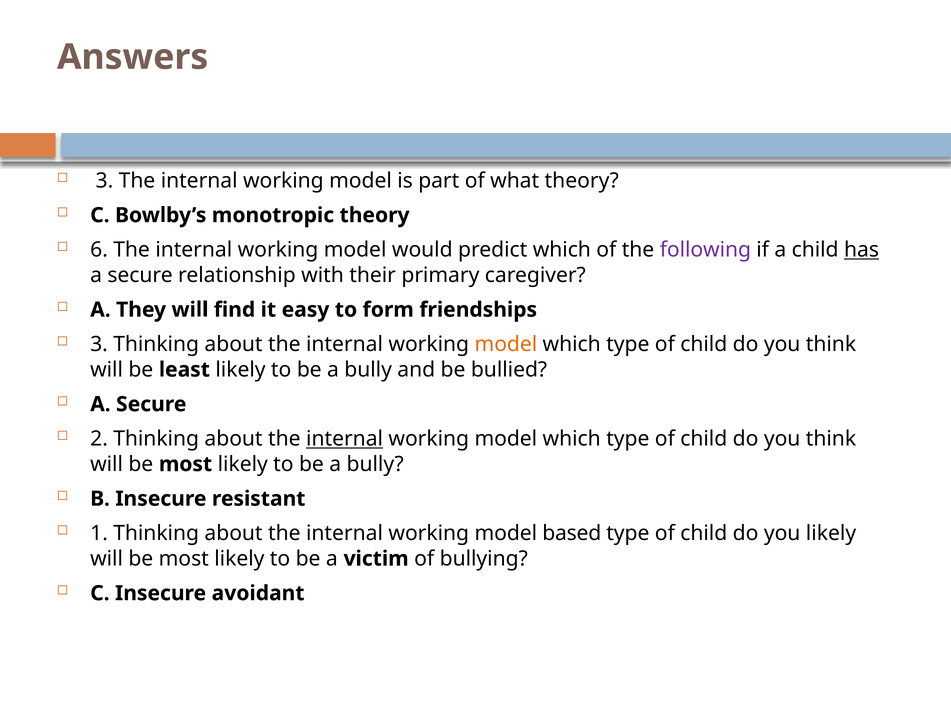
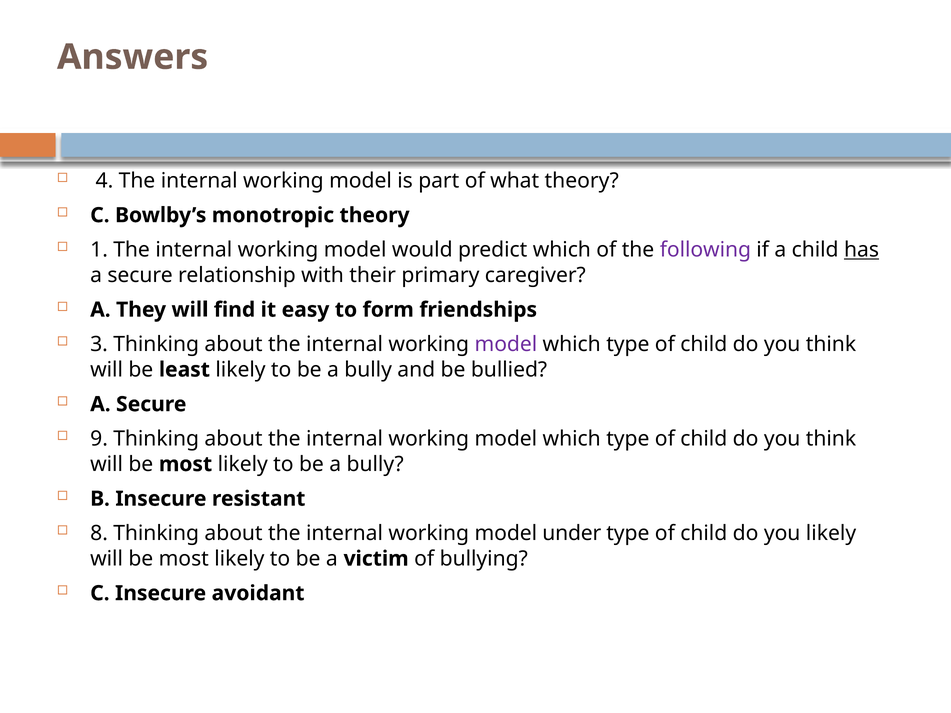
3: 3 -> 4 (104, 181)
6: 6 -> 1 (99, 250)
model colour: orange -> purple (506, 344)
2: 2 -> 9 (99, 439)
internal underline: present -> none (345, 439)
1: 1 -> 8 (99, 534)
based: based -> under (572, 534)
